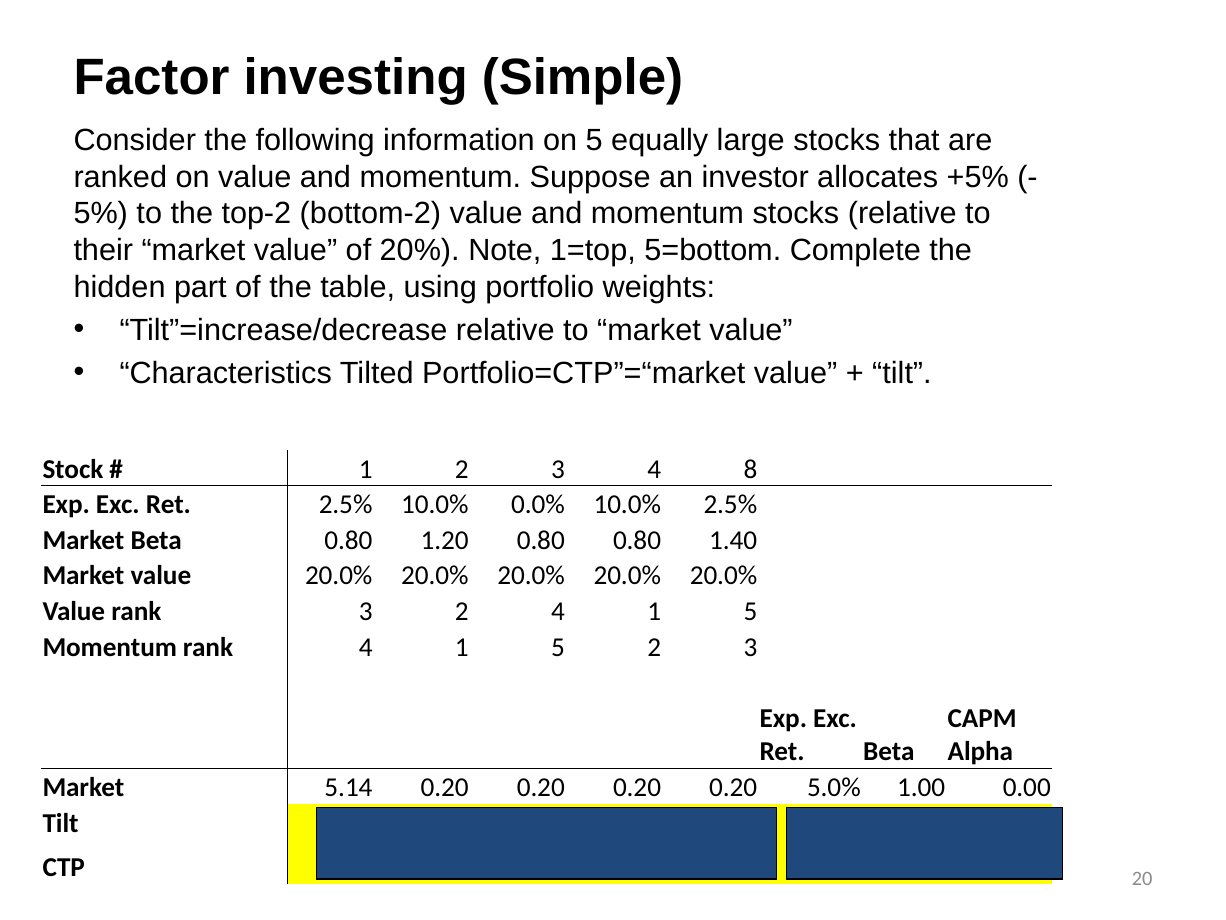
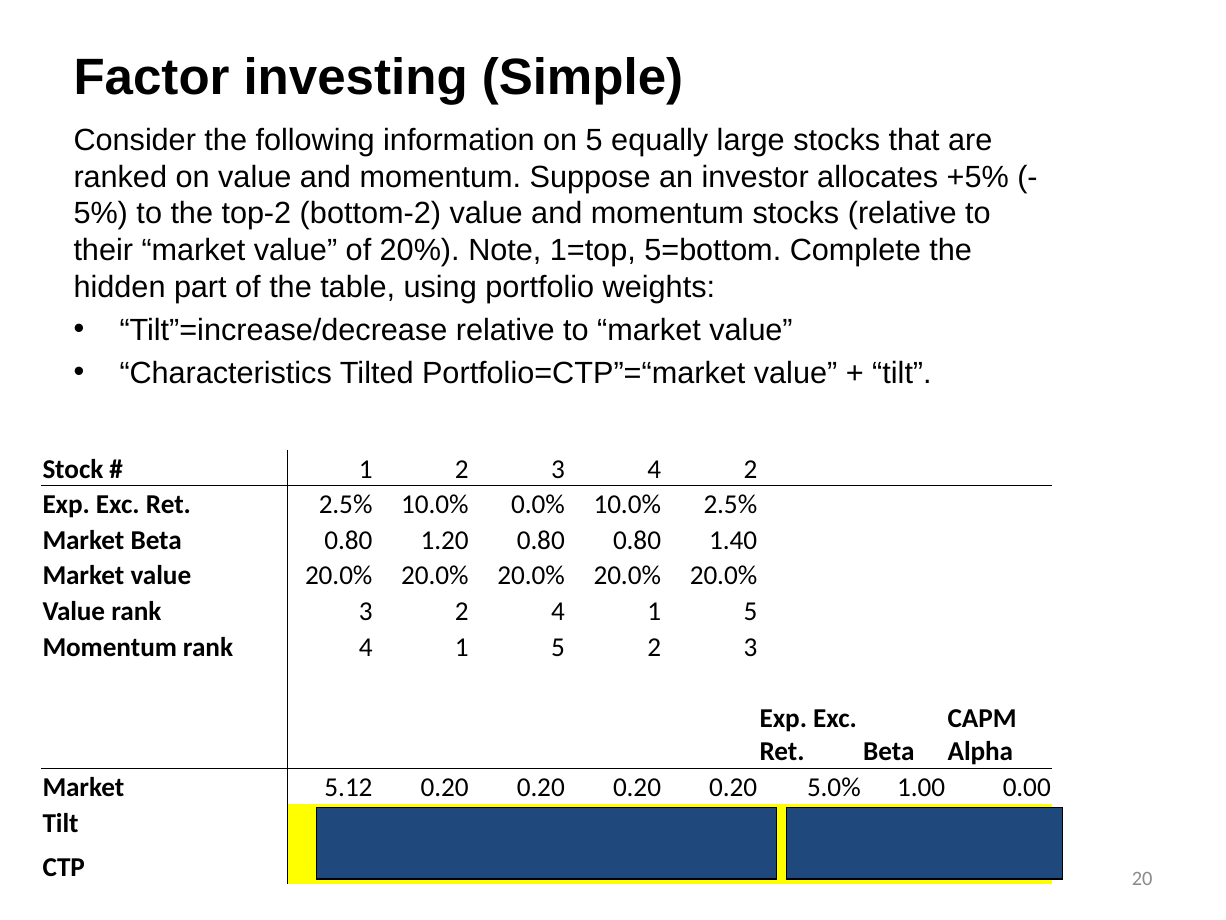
4 8: 8 -> 2 (750, 469)
5.14: 5.14 -> 5.12 (348, 787)
